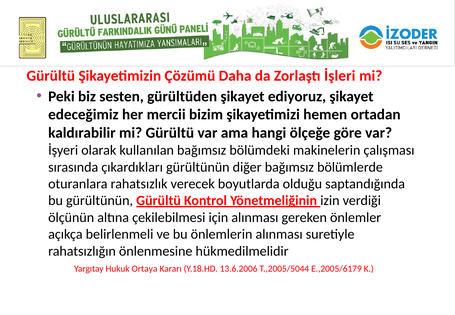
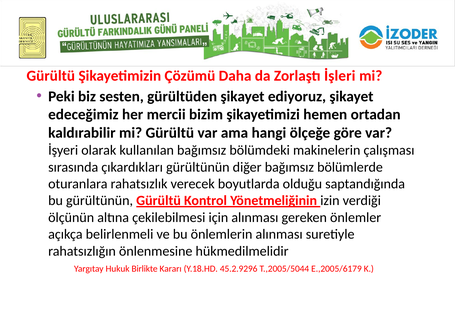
Ortaya: Ortaya -> Birlikte (145, 269)
13.6.2006: 13.6.2006 -> 45.2.9296 (239, 269)
